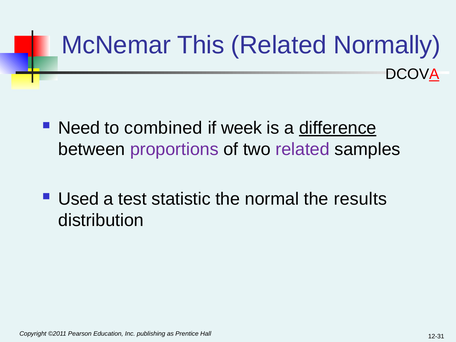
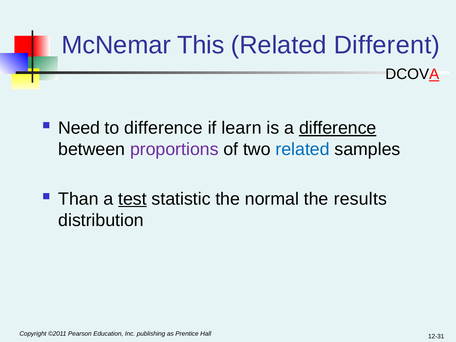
Normally: Normally -> Different (387, 45)
to combined: combined -> difference (163, 128)
week: week -> learn (241, 128)
related colour: purple -> blue (303, 149)
Used: Used -> Than (78, 199)
test underline: none -> present (132, 199)
